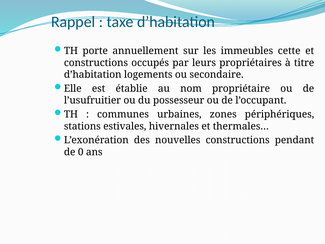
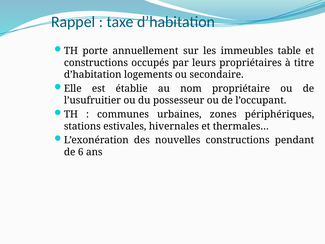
cette: cette -> table (289, 51)
0: 0 -> 6 (81, 152)
